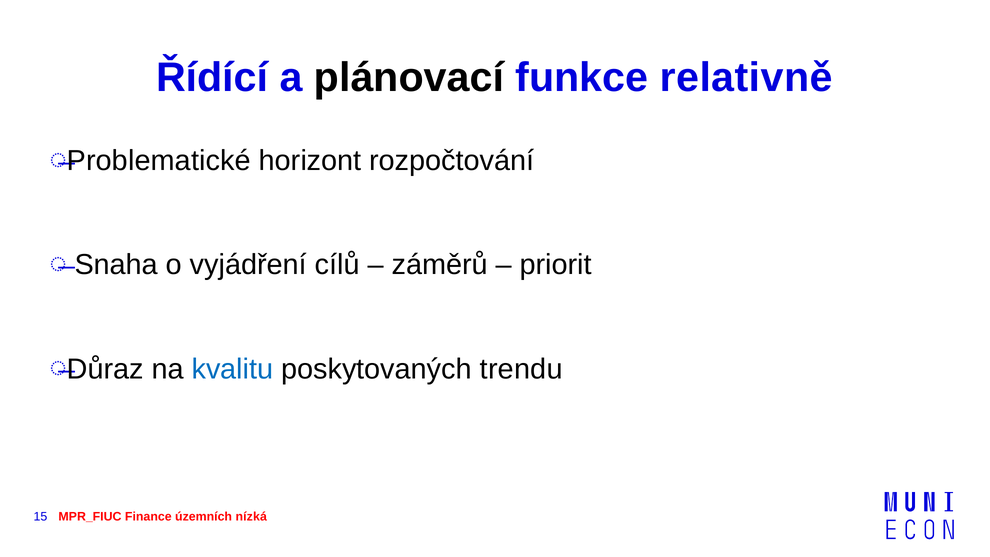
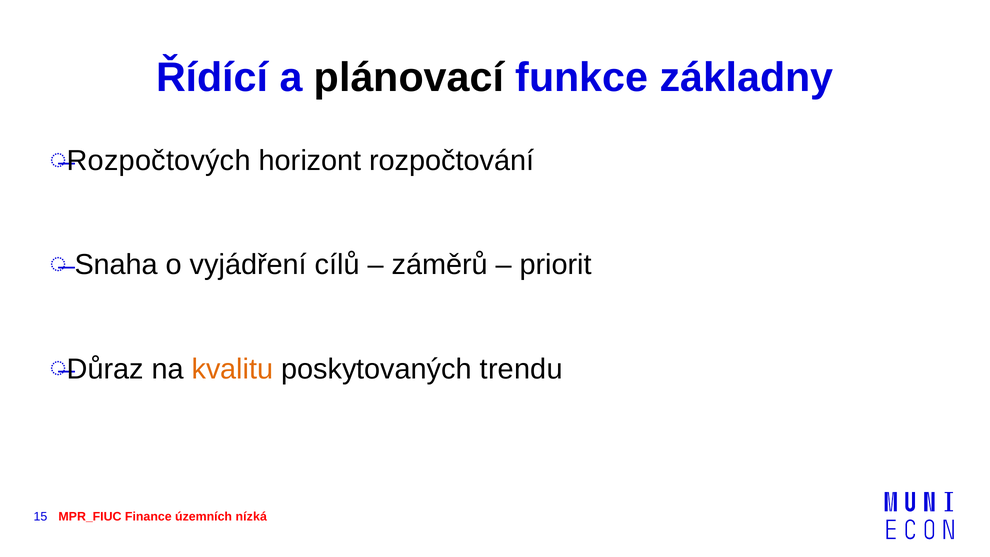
relativně: relativně -> základny (746, 78)
Problematické: Problematické -> Rozpočtových (159, 161)
kvalitu colour: blue -> orange (232, 369)
